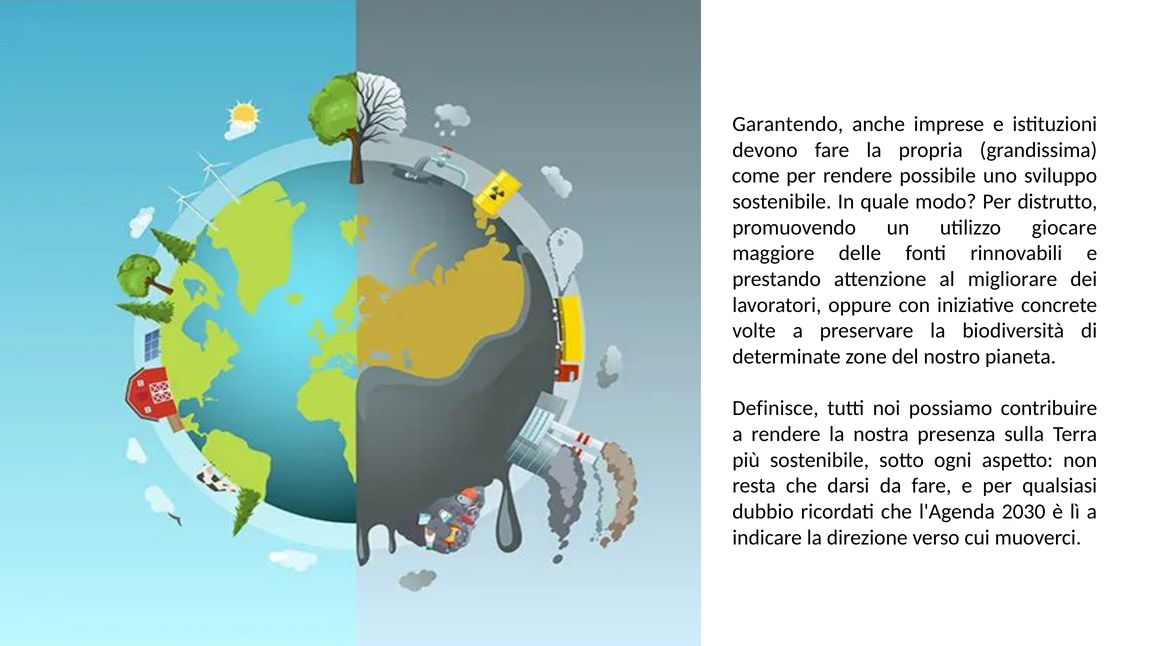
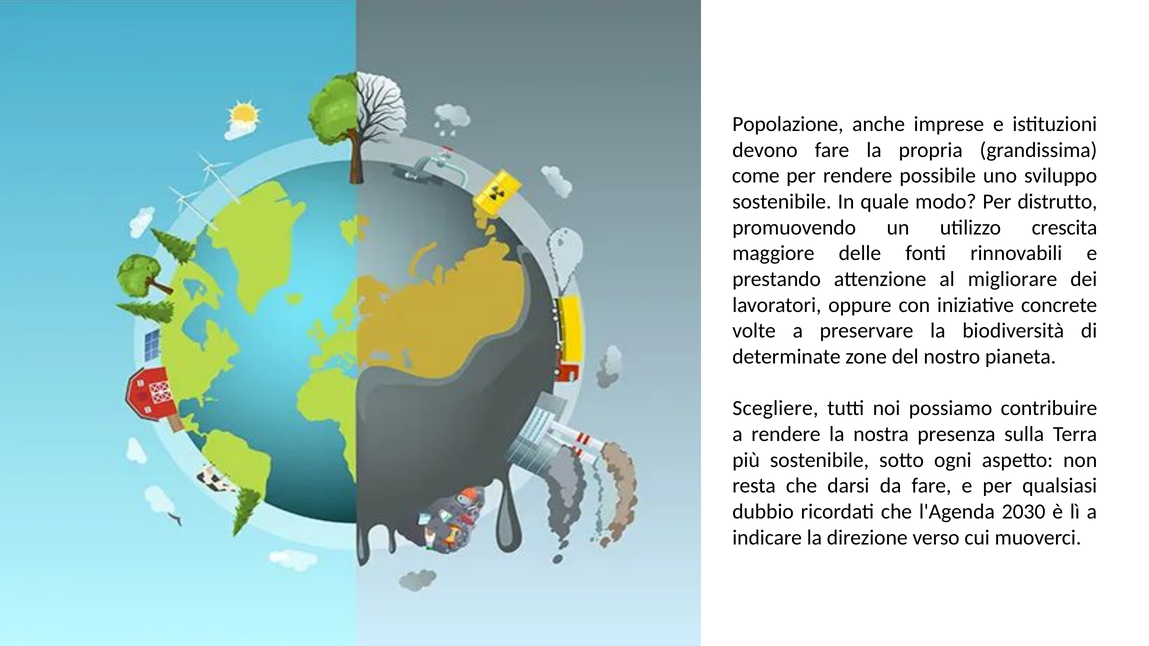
Garantendo: Garantendo -> Popolazione (788, 124)
giocare: giocare -> crescita (1065, 228)
Definisce: Definisce -> Scegliere (775, 409)
